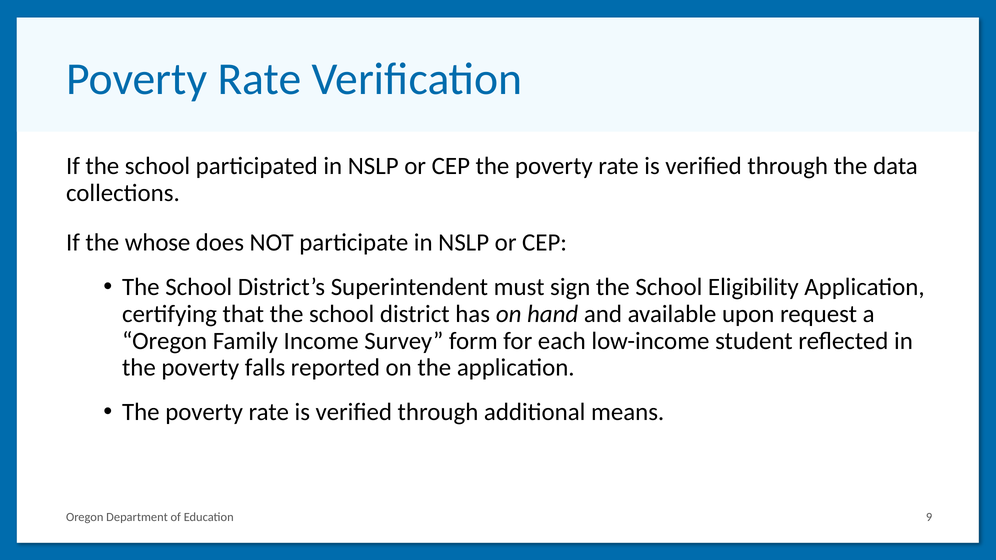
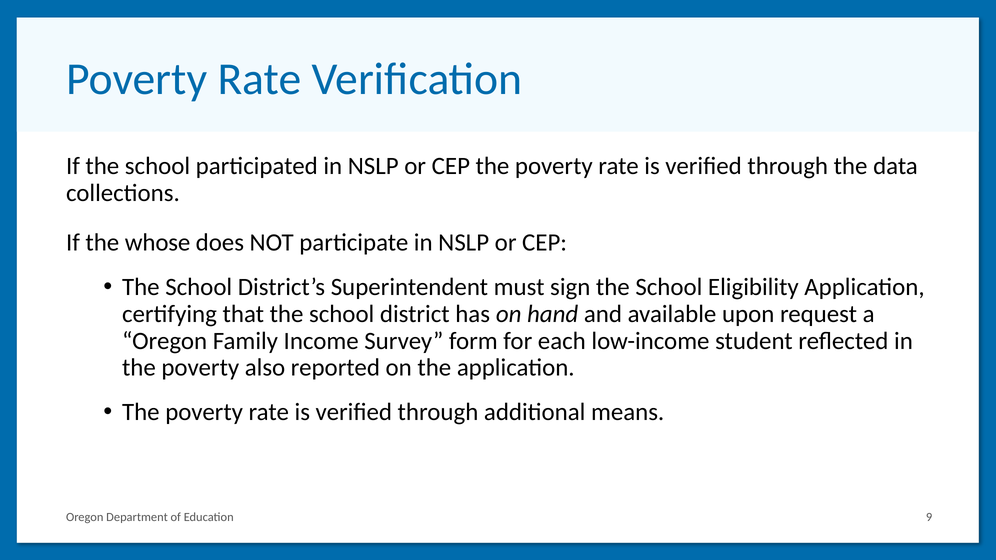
falls: falls -> also (265, 368)
